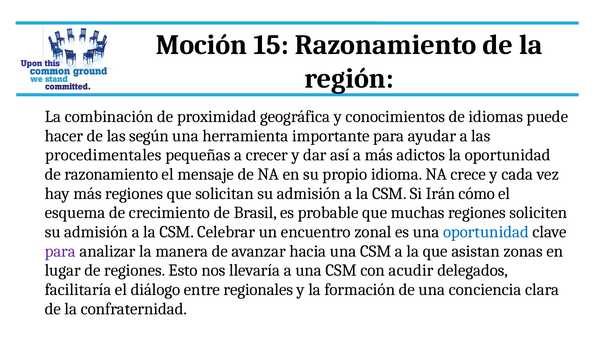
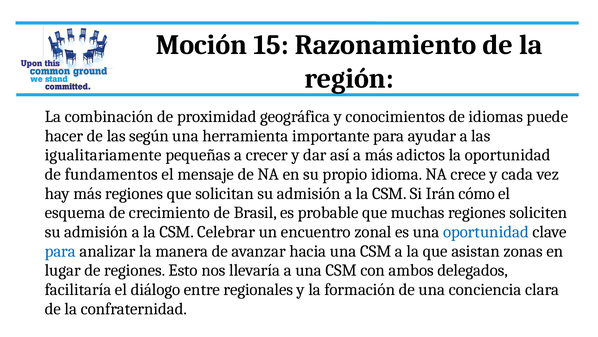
procedimentales: procedimentales -> igualitariamente (103, 155)
de razonamiento: razonamiento -> fundamentos (111, 174)
para colour: purple -> blue (60, 251)
acudir: acudir -> ambos (411, 270)
